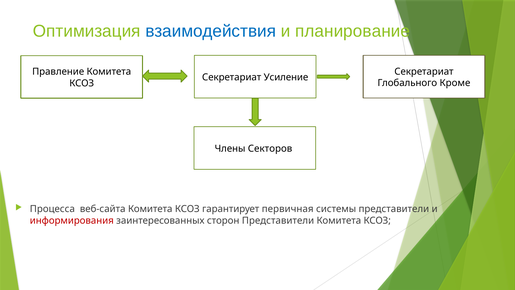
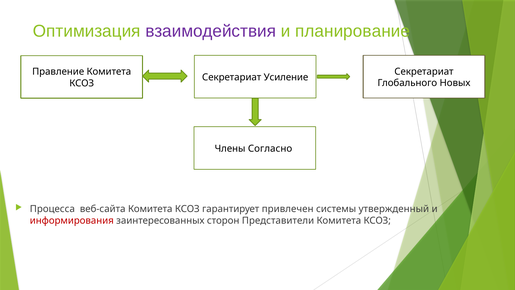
взаимодействия colour: blue -> purple (211, 31)
Кроме: Кроме -> Новых (455, 83)
Секторов: Секторов -> Согласно (270, 149)
первичная: первичная -> привлечен (288, 209)
системы представители: представители -> утвержденный (394, 209)
